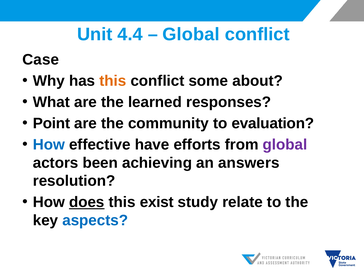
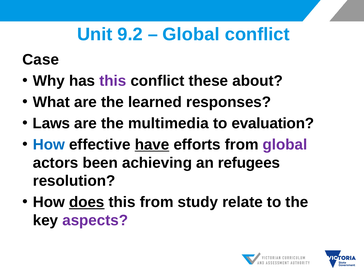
4.4: 4.4 -> 9.2 (130, 34)
this colour: orange -> purple (113, 81)
some: some -> these (208, 81)
Point: Point -> Laws (51, 123)
community: community -> multimedia (168, 123)
have underline: none -> present (152, 145)
answers: answers -> refugees (249, 163)
this exist: exist -> from (157, 202)
aspects colour: blue -> purple (95, 220)
